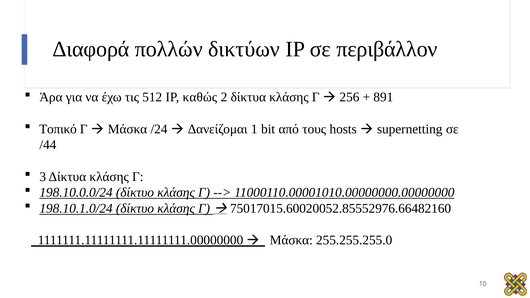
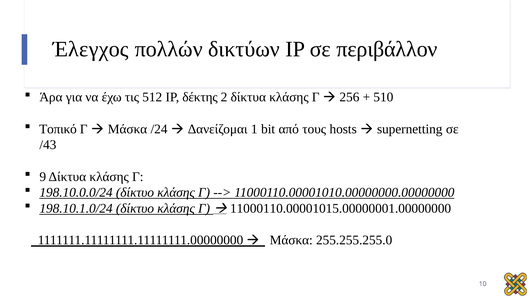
Διαφορά: Διαφορά -> Έλεγχος (91, 49)
καθώς: καθώς -> δέκτης (200, 97)
891: 891 -> 510 (383, 97)
/44: /44 -> /43 (48, 145)
3: 3 -> 9 (43, 177)
75017015.60020052.85552976.66482160: 75017015.60020052.85552976.66482160 -> 11000110.00001015.00000001.00000000 (341, 209)
